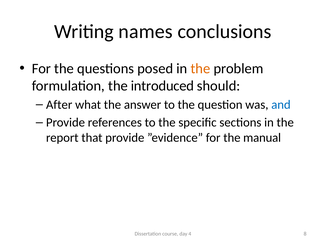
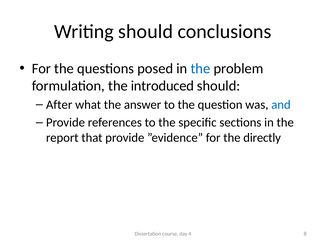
Writing names: names -> should (146, 32)
the colour: orange -> blue (200, 68)
manual: manual -> directly (262, 137)
